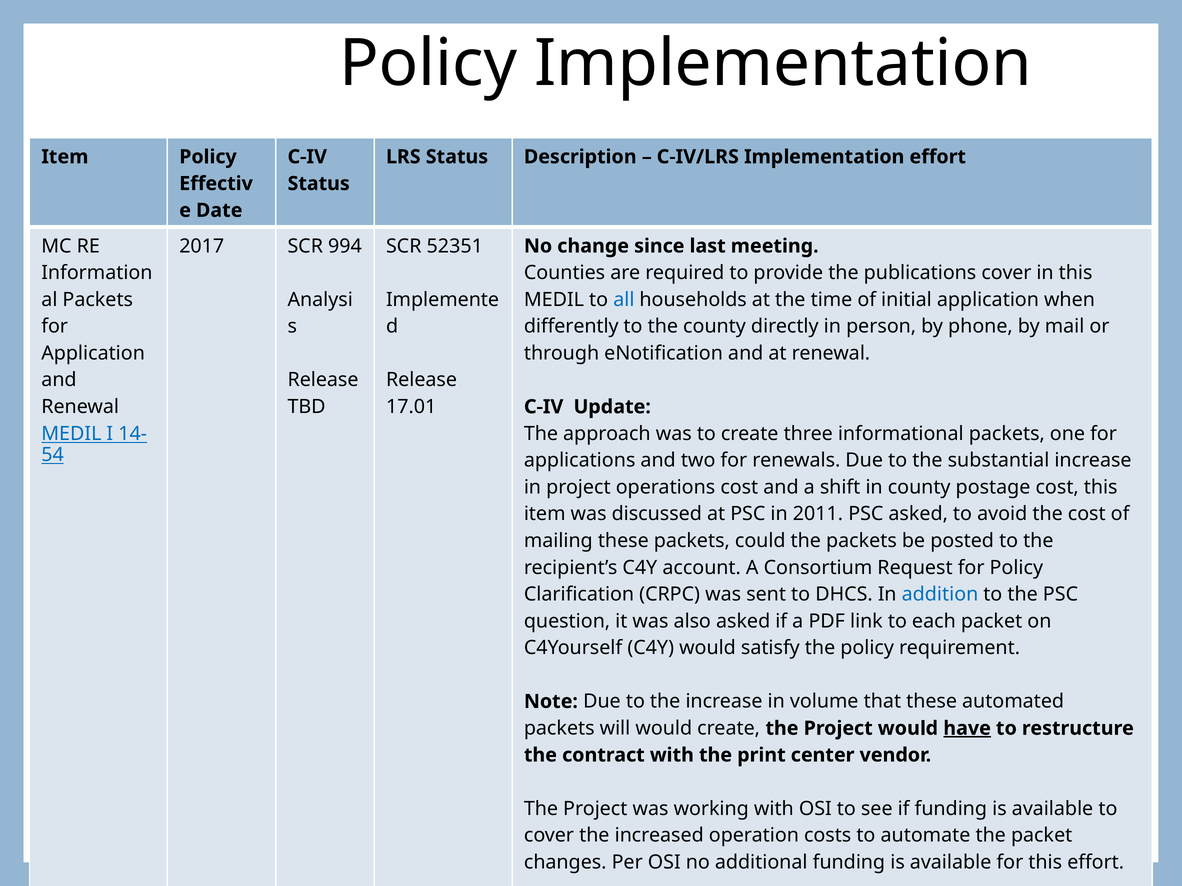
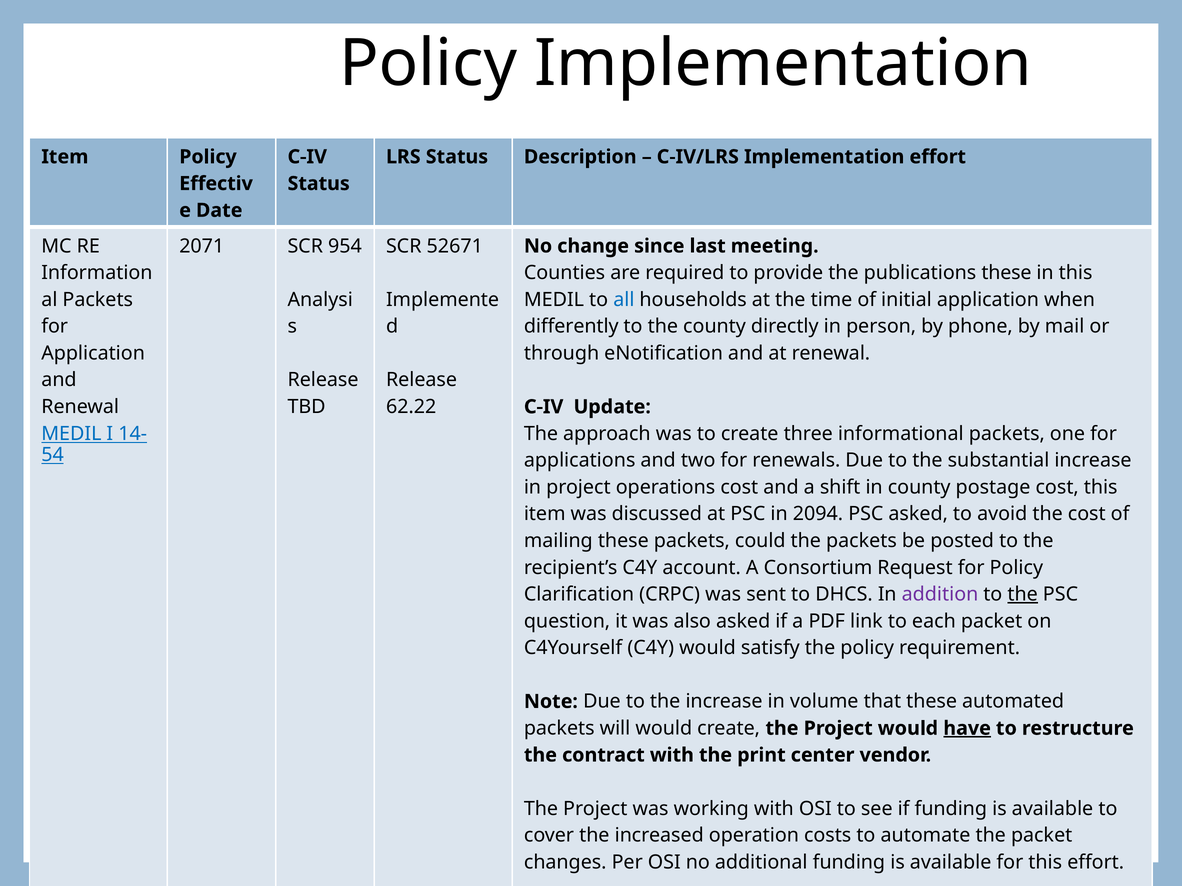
2017: 2017 -> 2071 (202, 246)
994: 994 -> 954 (345, 246)
52351: 52351 -> 52671 (455, 246)
publications cover: cover -> these (1006, 273)
17.01: 17.01 -> 62.22 (411, 407)
2011: 2011 -> 2094 (818, 514)
addition colour: blue -> purple (940, 595)
the underline: none -> present (1023, 595)
